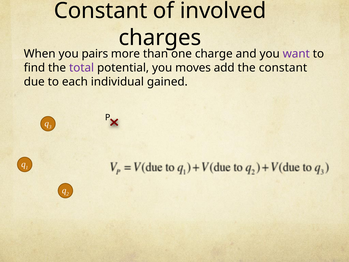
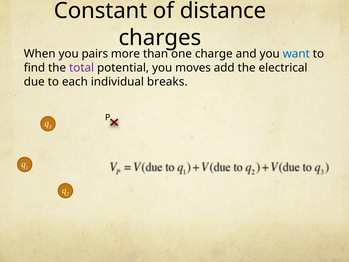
involved: involved -> distance (223, 11)
want colour: purple -> blue (296, 54)
the constant: constant -> electrical (283, 68)
gained: gained -> breaks (167, 82)
